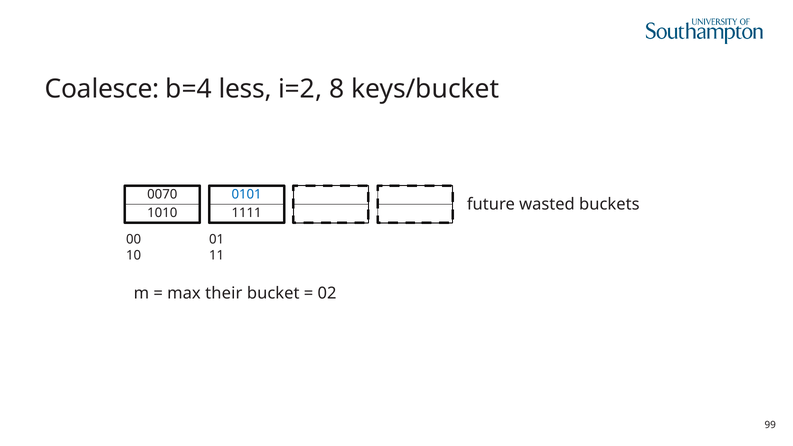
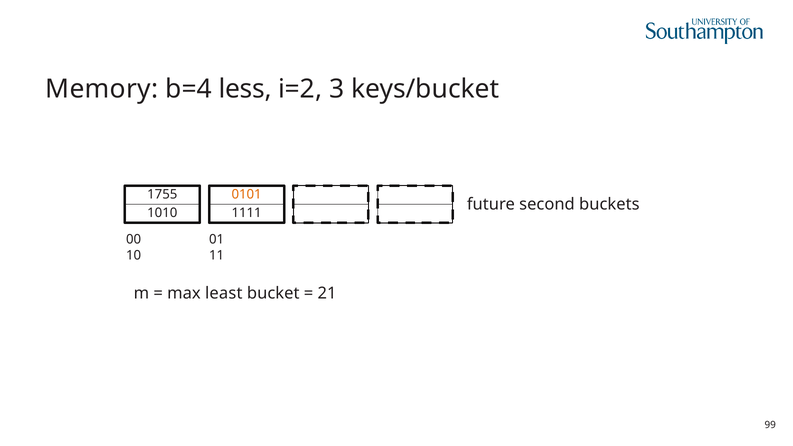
Coalesce: Coalesce -> Memory (102, 89)
8: 8 -> 3 (337, 89)
0070: 0070 -> 1755 (162, 194)
0101 colour: blue -> orange (247, 194)
wasted: wasted -> second (547, 204)
their: their -> least (224, 293)
02: 02 -> 21 (327, 293)
